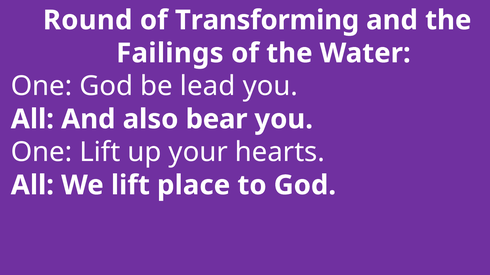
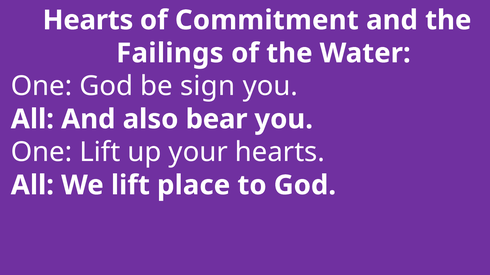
Round: Round -> Hearts (88, 20)
Transforming: Transforming -> Commitment (267, 20)
lead: lead -> sign (208, 86)
